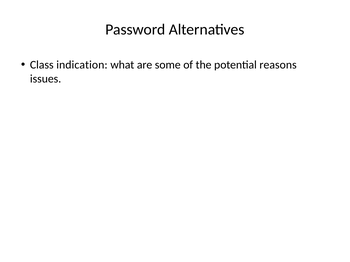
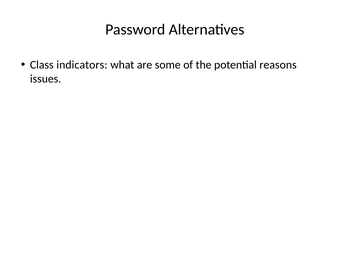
indication: indication -> indicators (82, 65)
